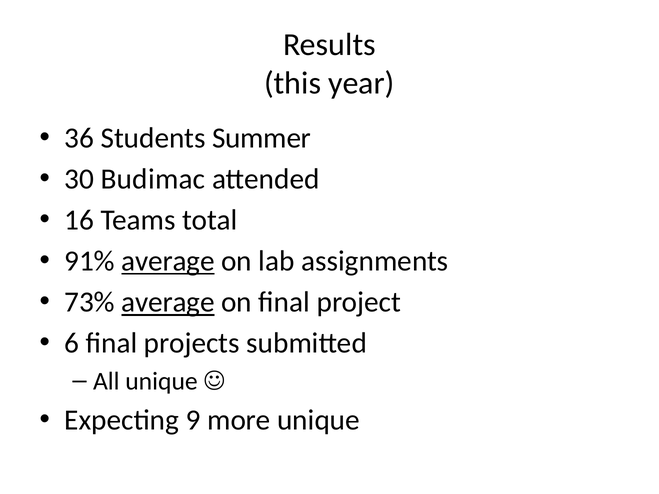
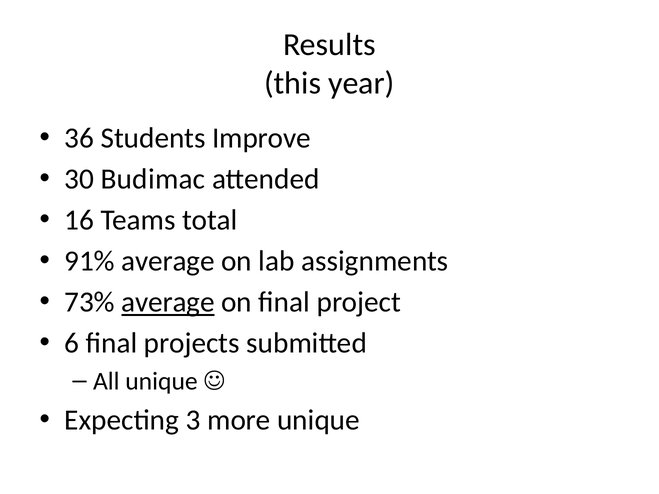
Summer: Summer -> Improve (261, 138)
average underline: present -> none (168, 261)
9: 9 -> 3 (193, 420)
